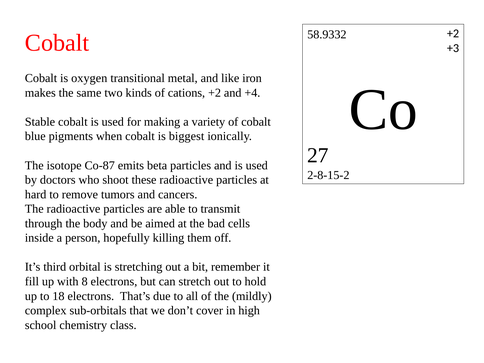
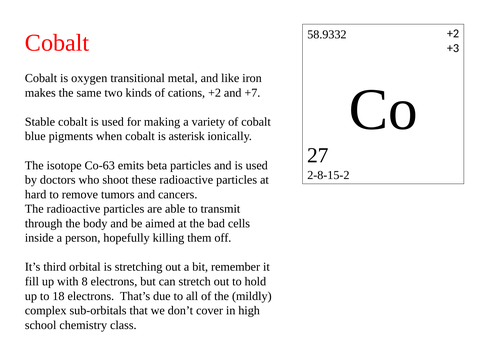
+4: +4 -> +7 (252, 93)
biggest: biggest -> asterisk (187, 136)
Co-87: Co-87 -> Co-63 (100, 165)
